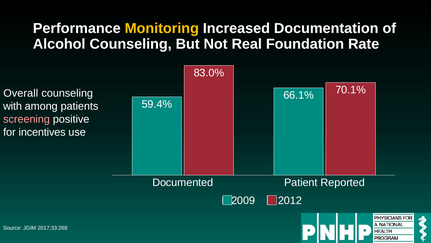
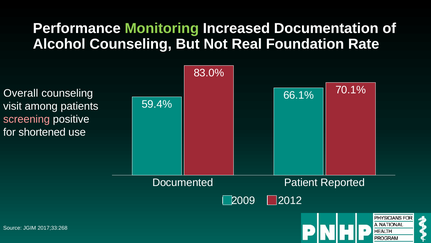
Monitoring colour: yellow -> light green (162, 28)
with: with -> visit (12, 106)
incentives: incentives -> shortened (42, 132)
